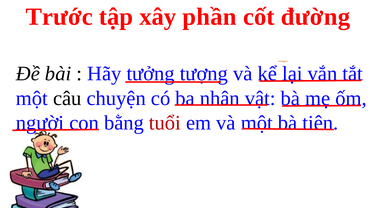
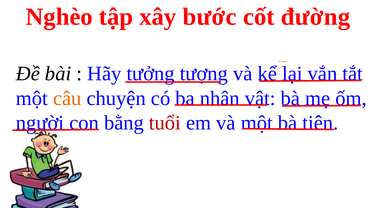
Trước: Trước -> Nghèo (59, 17)
phần: phần -> bước (210, 17)
câu colour: black -> orange (67, 98)
